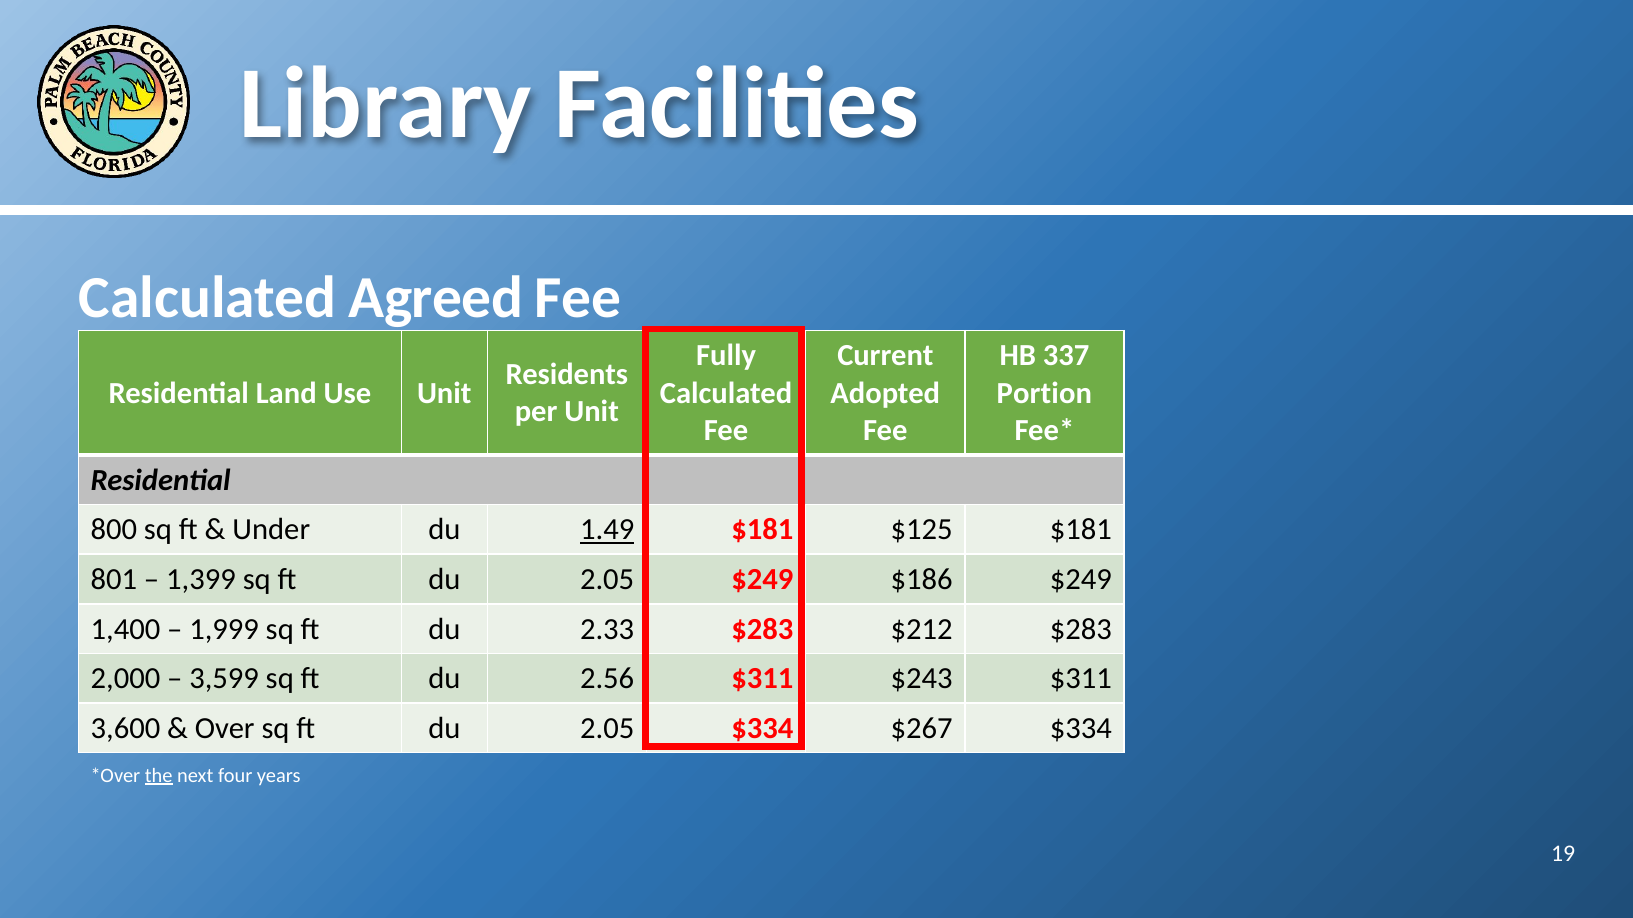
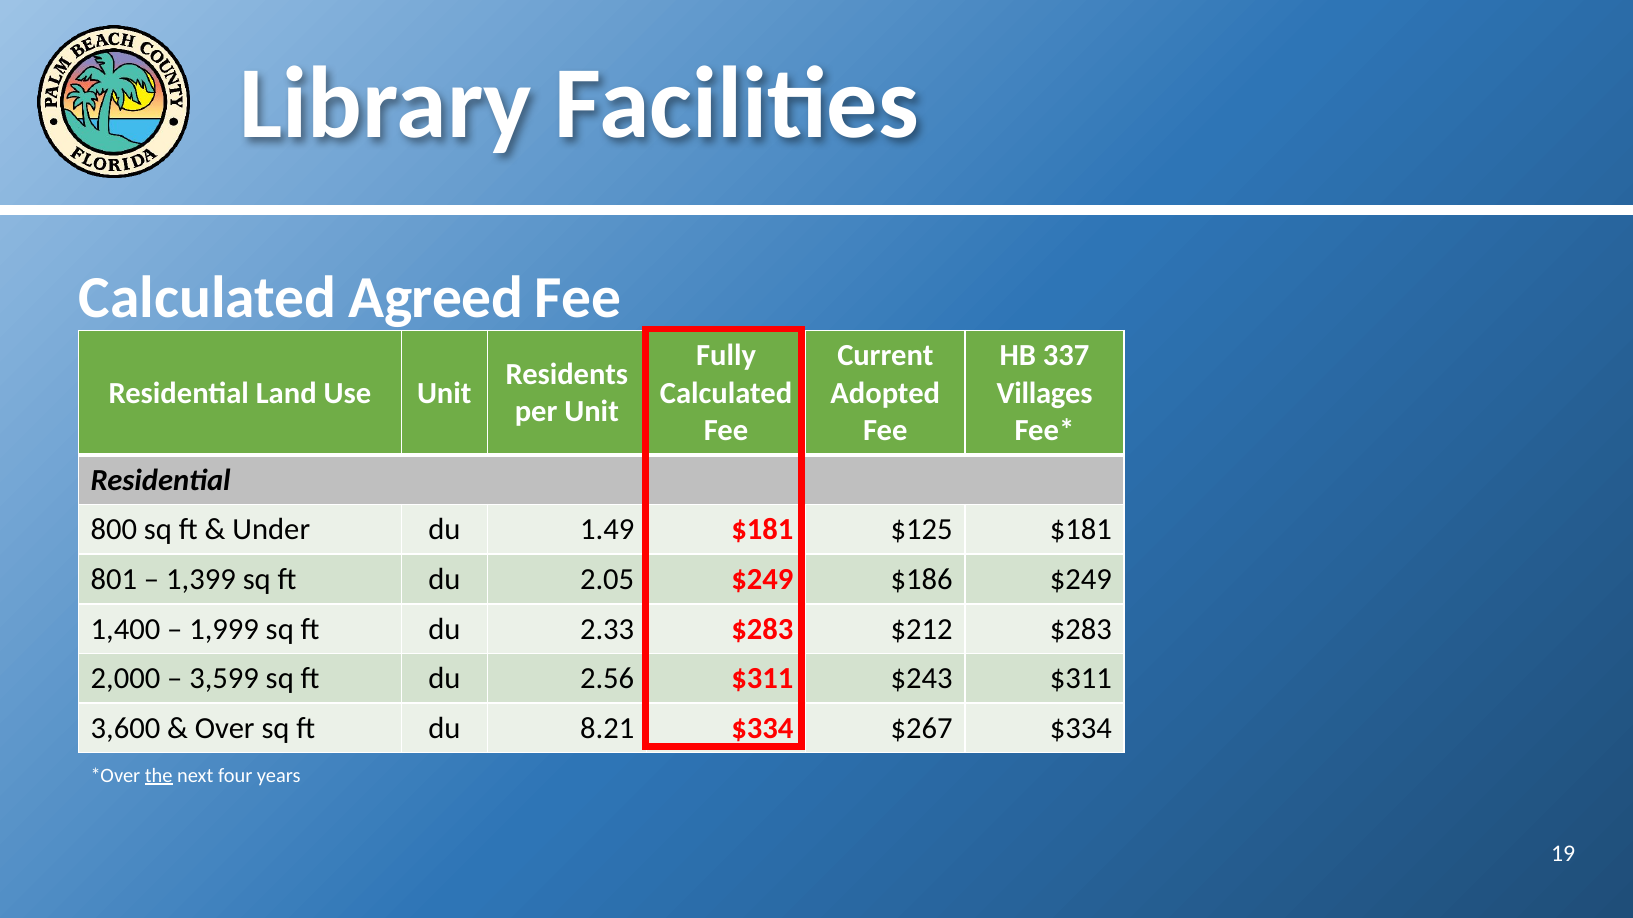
Portion: Portion -> Villages (1045, 393)
1.49 underline: present -> none (607, 530)
2.05: 2.05 -> 8.21 (607, 729)
